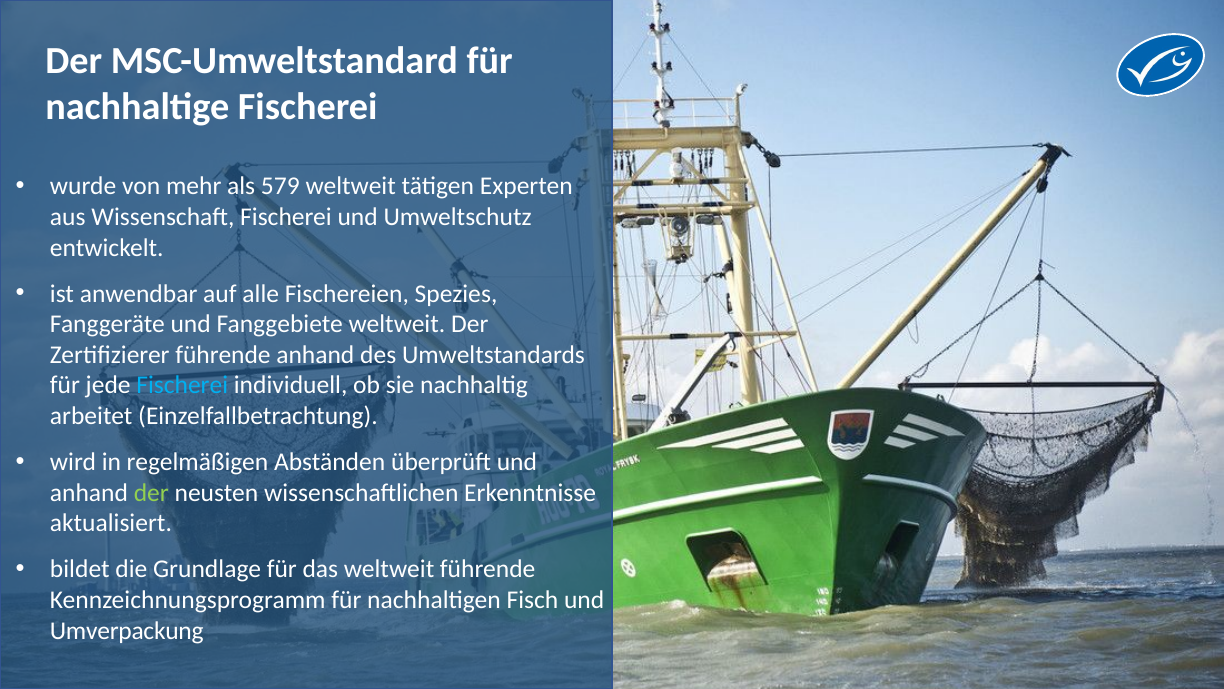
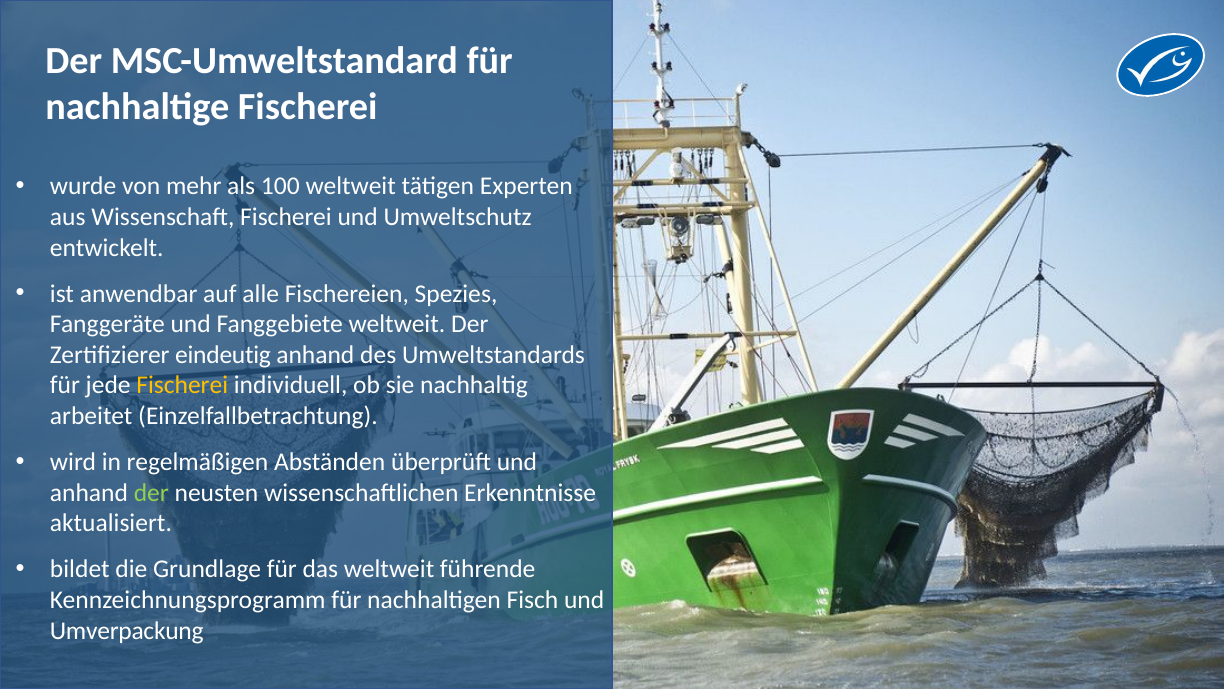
579: 579 -> 100 (280, 186)
Zertifizierer führende: führende -> eindeutig (223, 355)
Fischerei colour: light blue -> yellow (182, 385)
